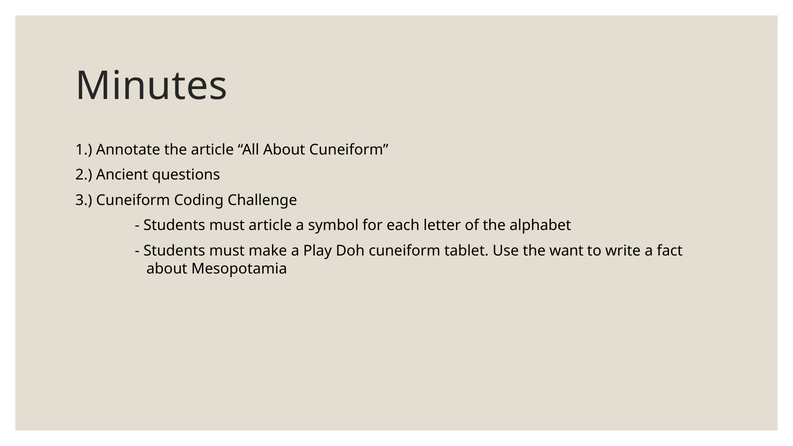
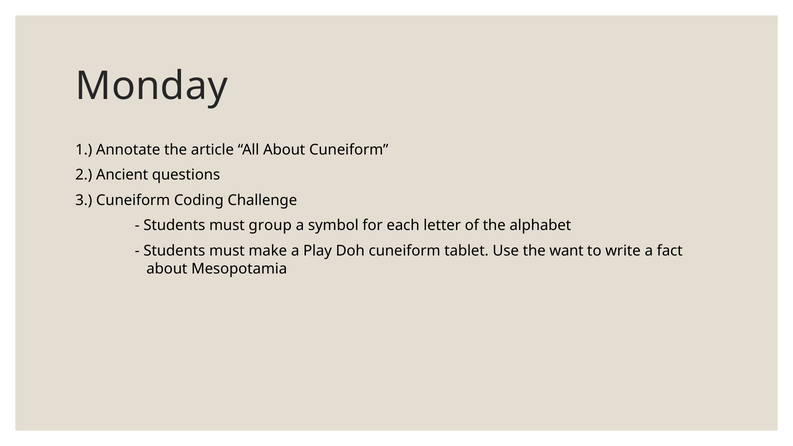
Minutes: Minutes -> Monday (152, 86)
must article: article -> group (270, 226)
